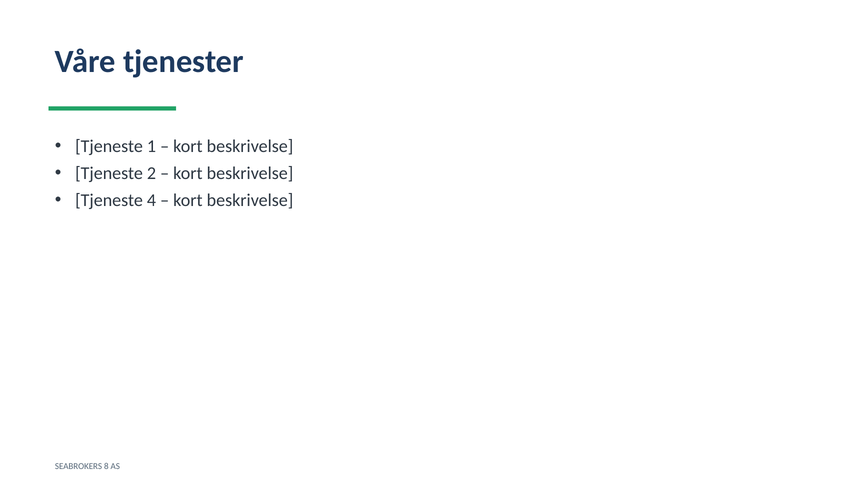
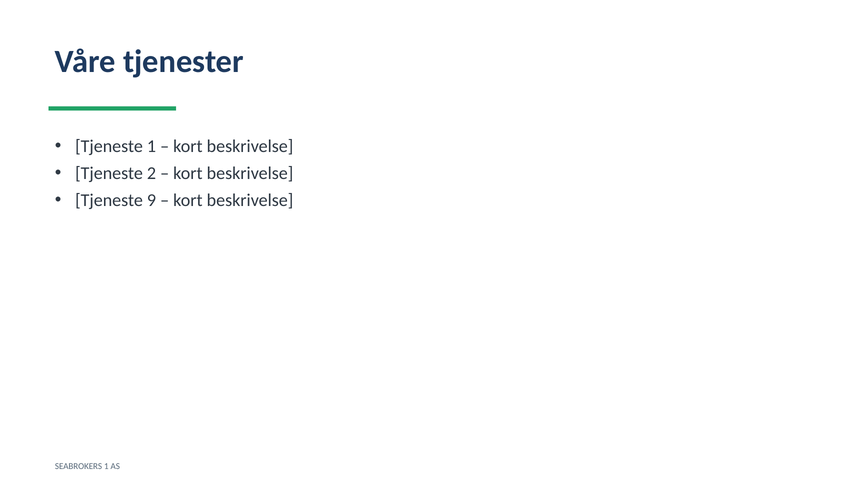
4: 4 -> 9 (151, 200)
SEABROKERS 8: 8 -> 1 (106, 466)
